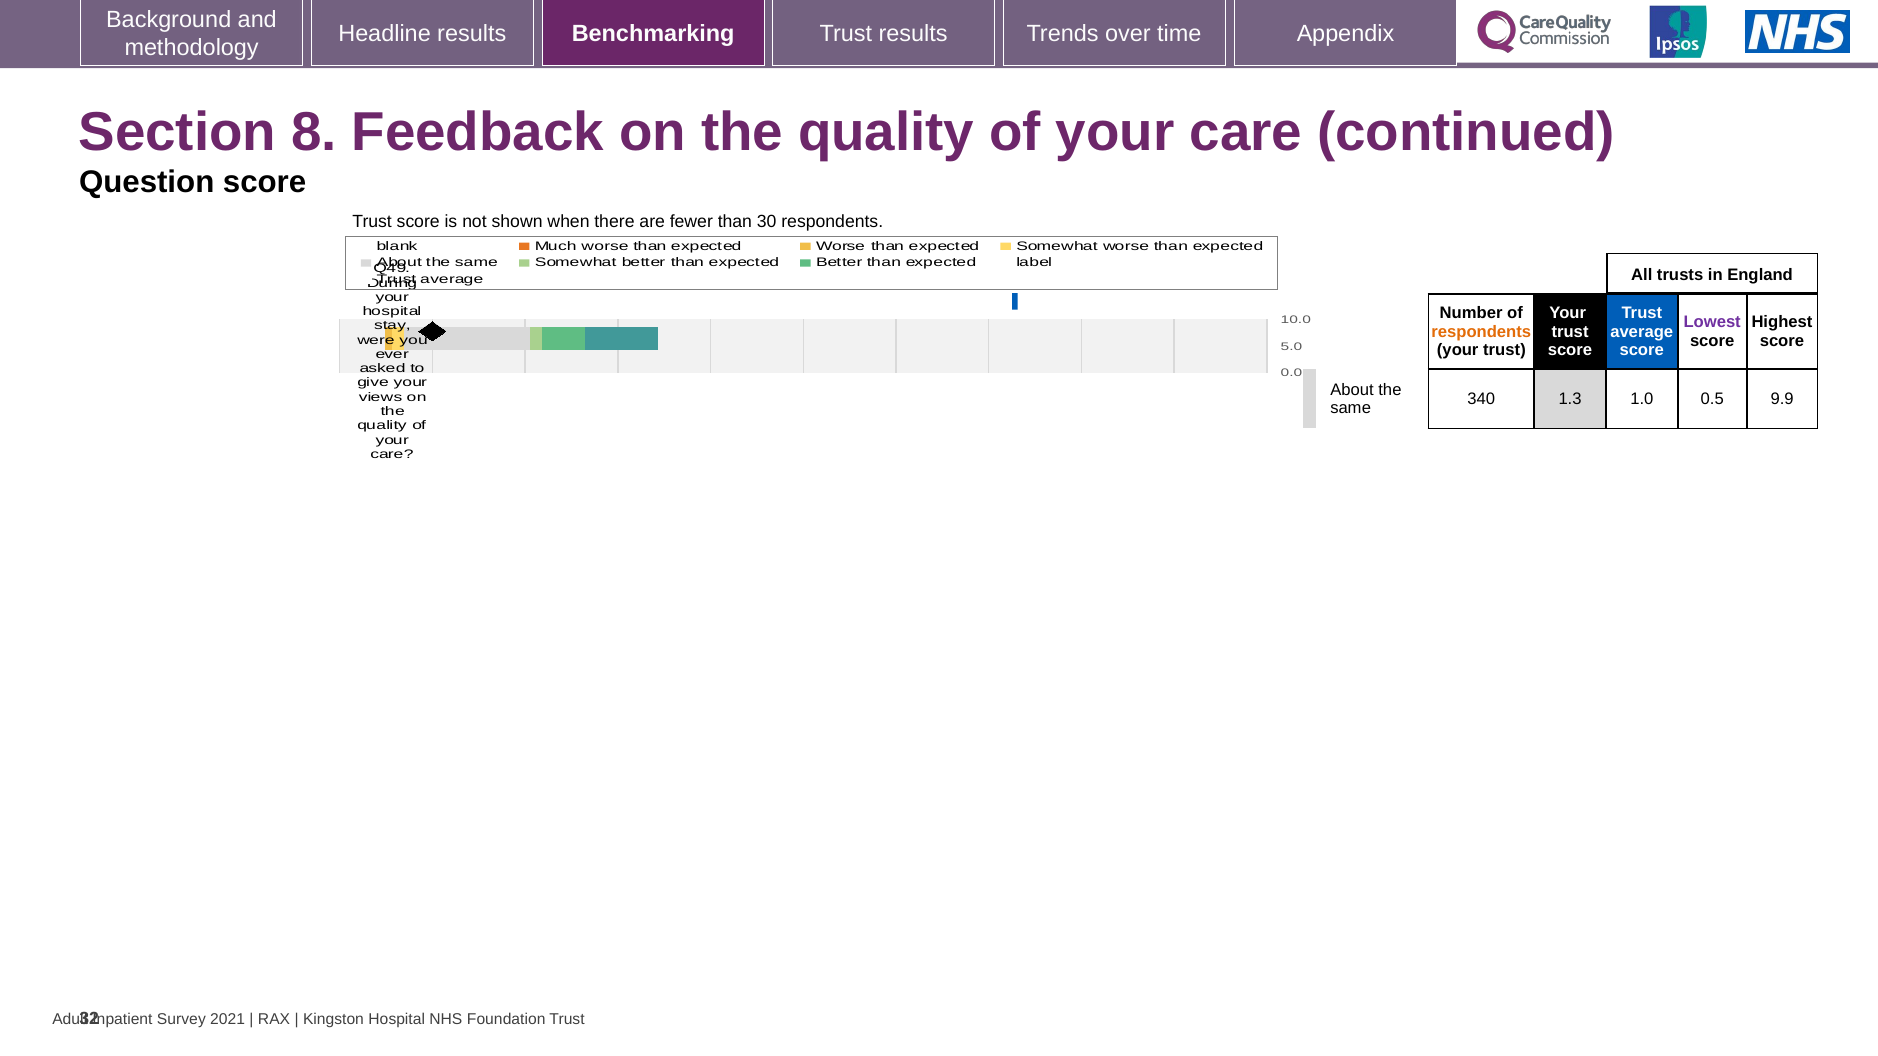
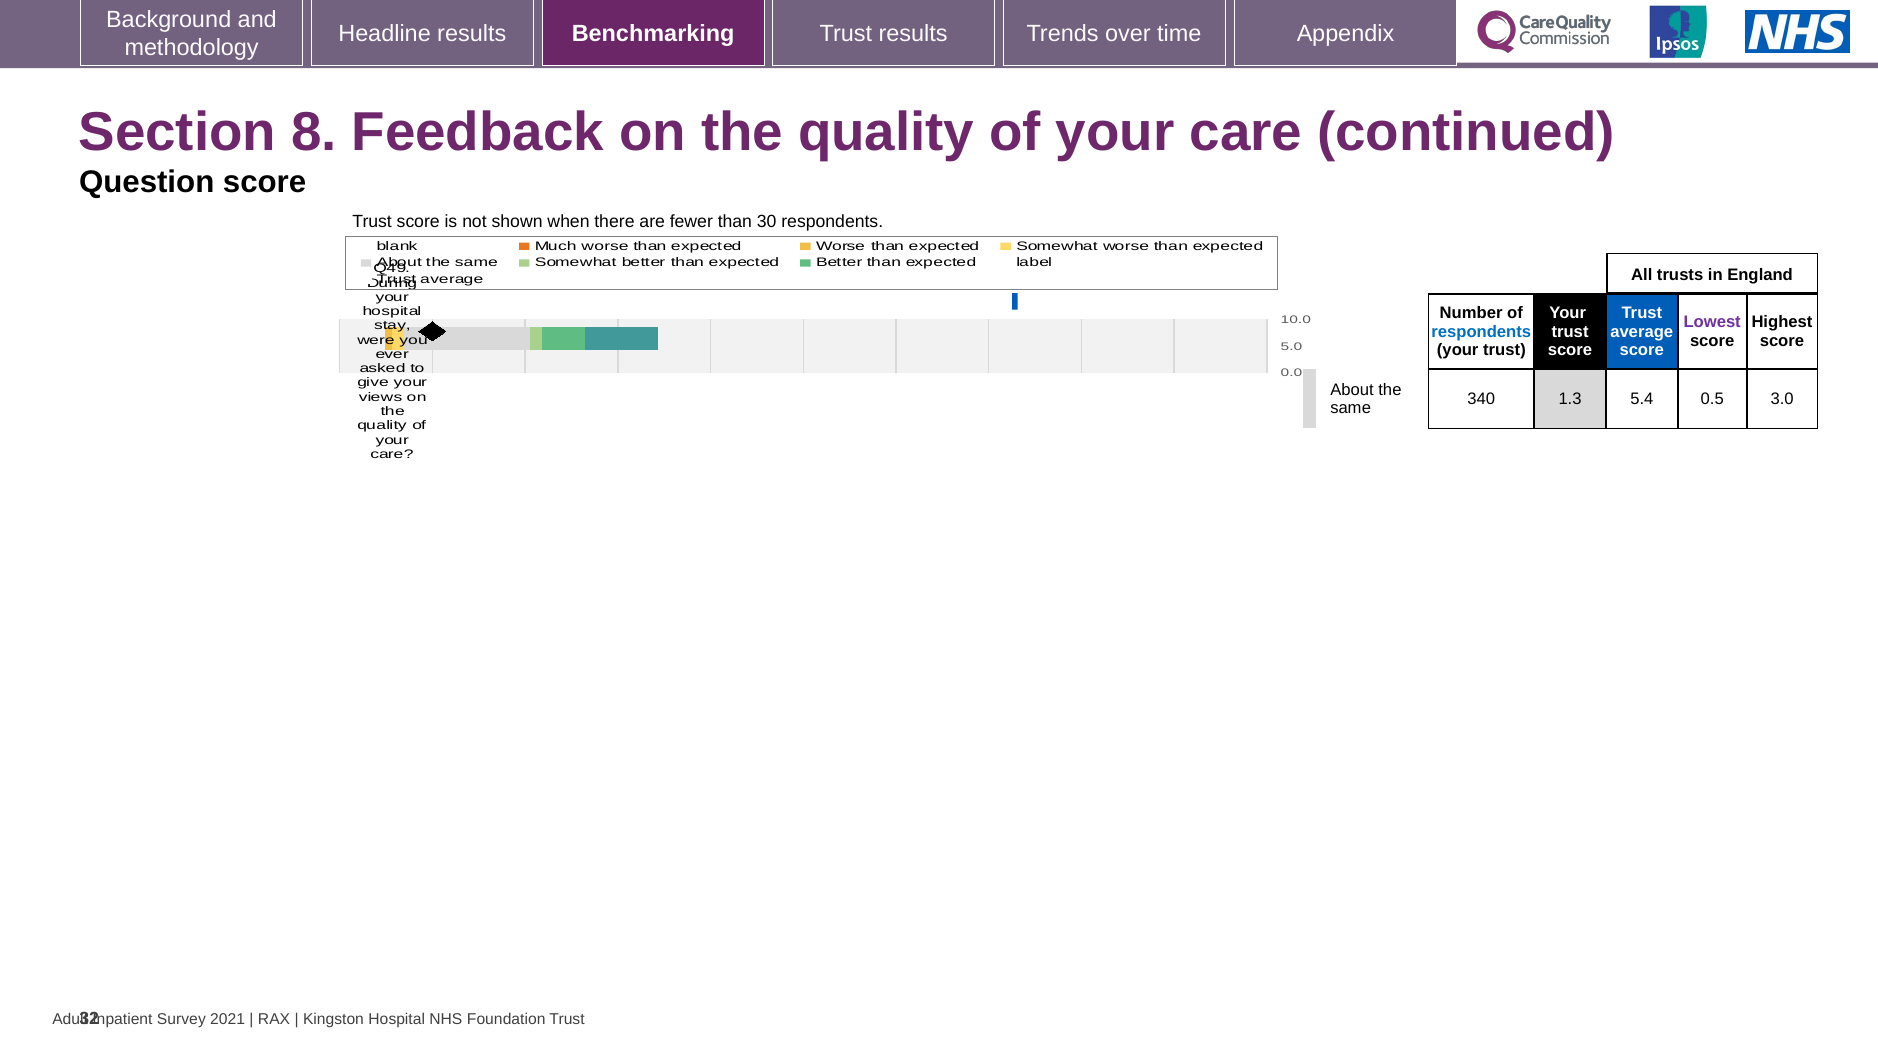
respondents colour: orange -> blue (1481, 332)
1.0: 1.0 -> 5.4 (1642, 399)
9.9: 9.9 -> 3.0 (1782, 399)
